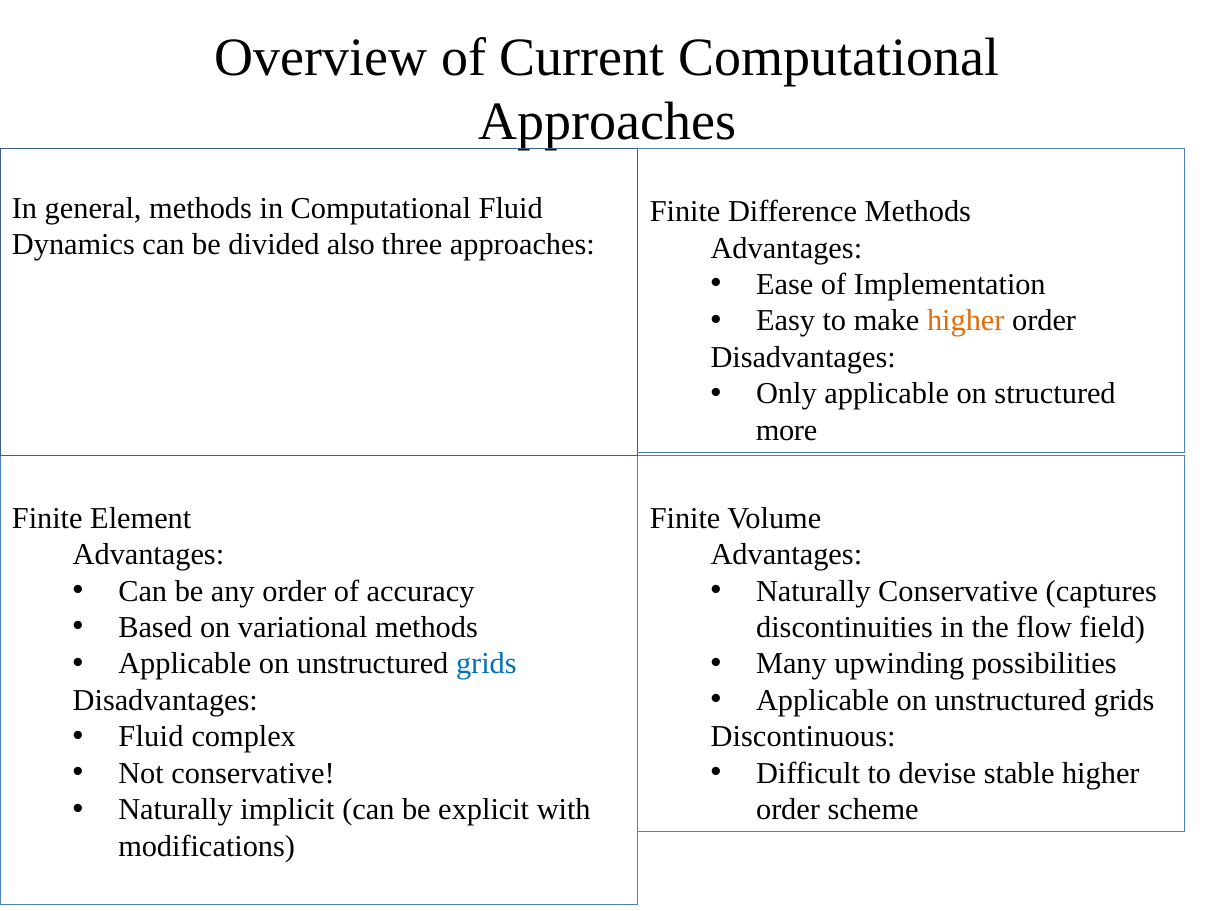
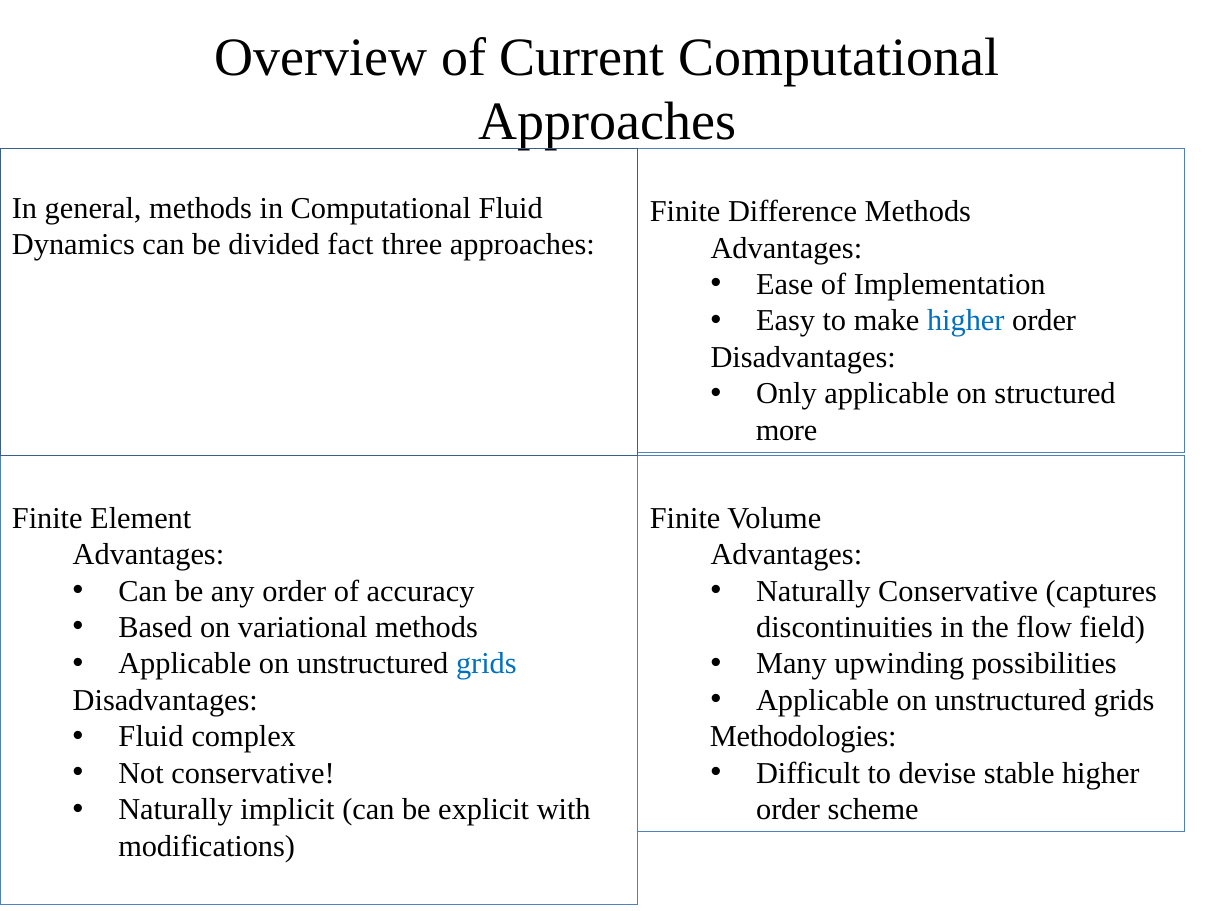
also: also -> fact (350, 245)
higher colour: orange -> blue (966, 321)
Discontinuous: Discontinuous -> Methodologies (803, 737)
